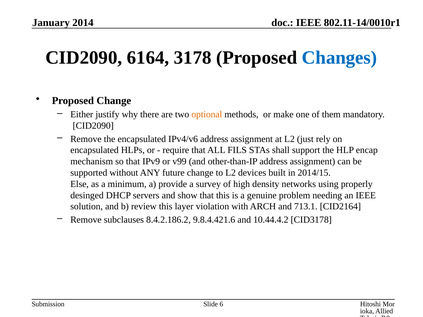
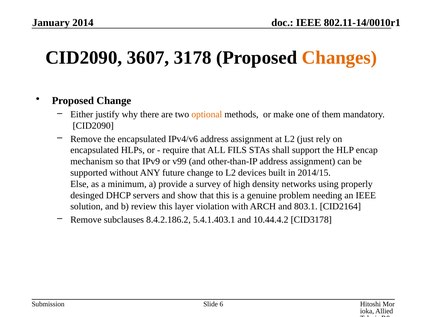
6164: 6164 -> 3607 (148, 58)
Changes colour: blue -> orange (340, 58)
713.1: 713.1 -> 803.1 (306, 207)
9.8.4.421.6: 9.8.4.421.6 -> 5.4.1.403.1 (214, 220)
